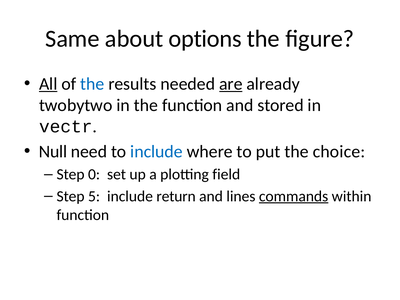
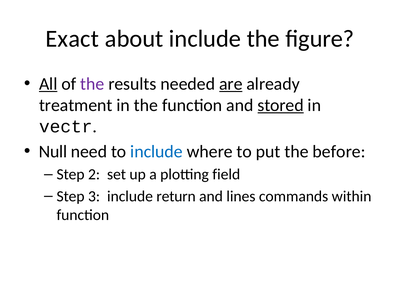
Same: Same -> Exact (72, 39)
about options: options -> include (205, 39)
the colour: blue -> purple (92, 84)
twobytwo: twobytwo -> treatment (76, 105)
stored underline: none -> present (281, 105)
choice: choice -> before (339, 151)
0: 0 -> 2 (94, 174)
5: 5 -> 3 (94, 196)
commands underline: present -> none (294, 196)
